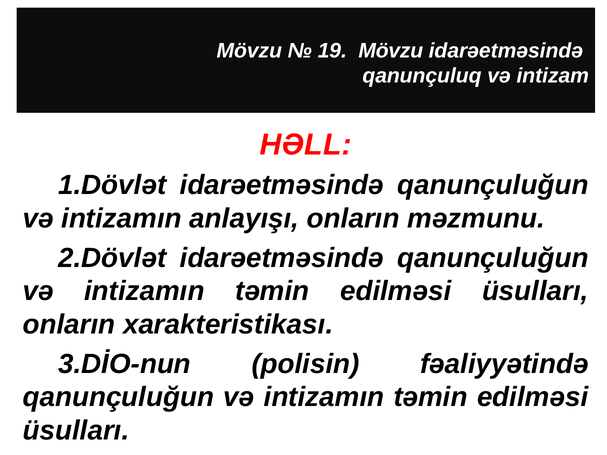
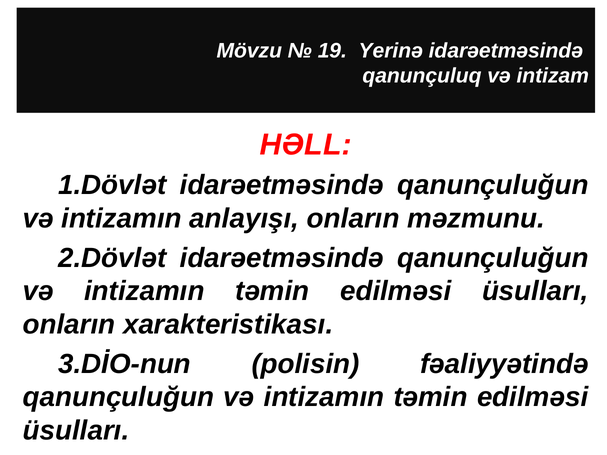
19 Mövzu: Mövzu -> Yerinə (391, 51)
